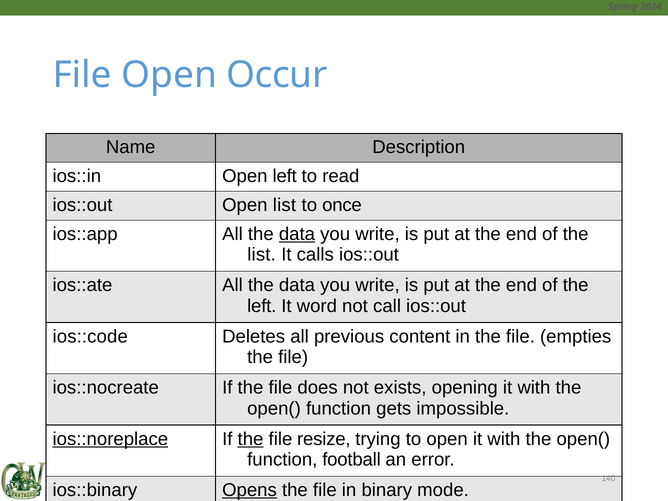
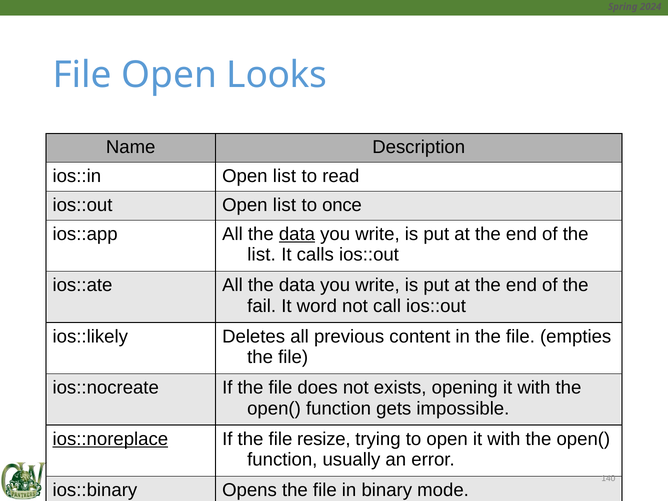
Occur: Occur -> Looks (277, 75)
ios::in Open left: left -> list (284, 176)
left: left -> fail (262, 306)
ios::code: ios::code -> ios::likely (90, 337)
the underline: present -> none (251, 439)
football: football -> usually (351, 460)
Opens underline: present -> none (250, 490)
